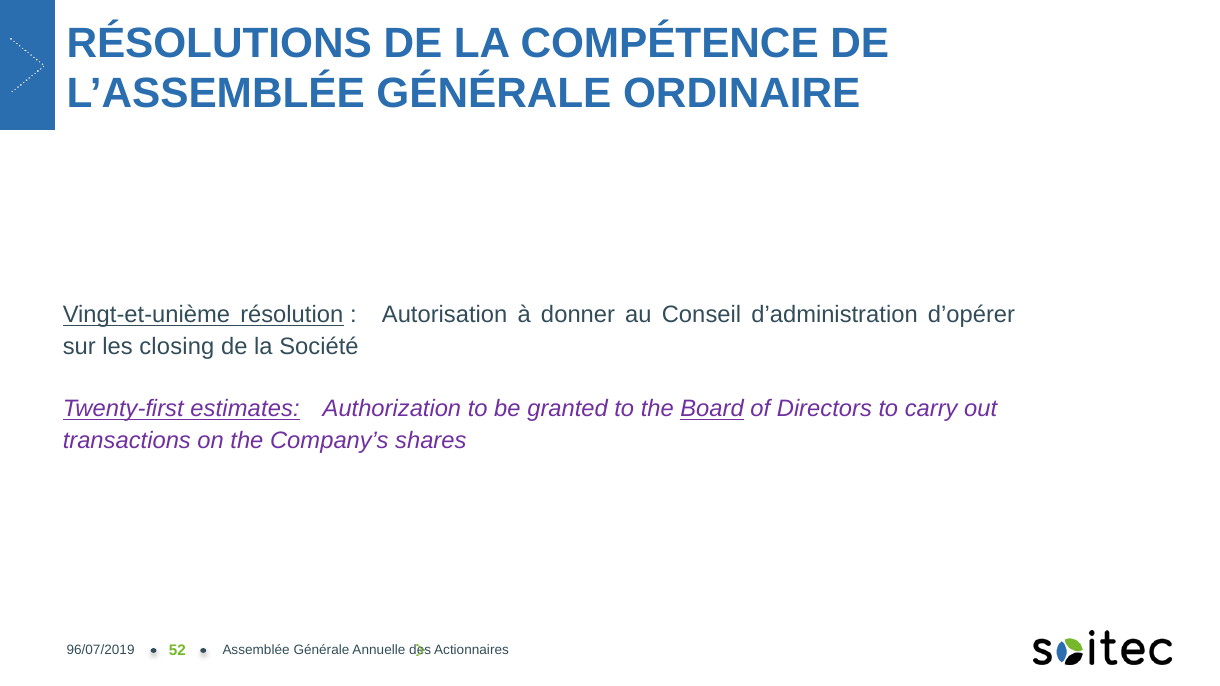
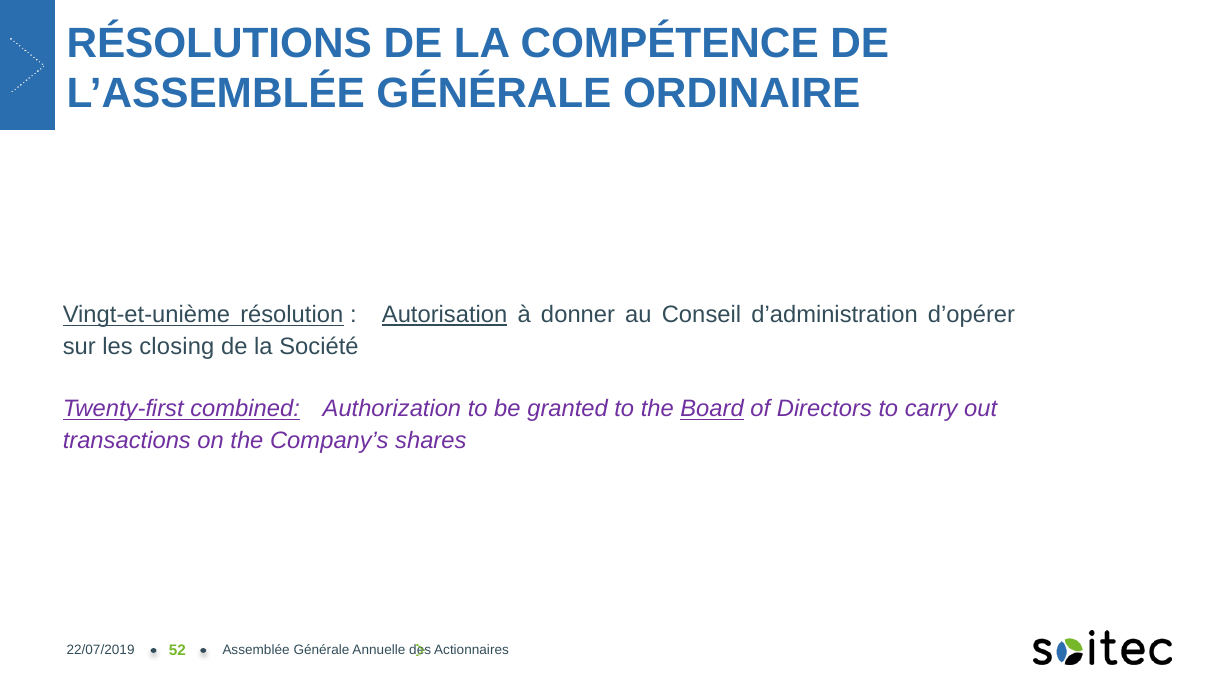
Autorisation underline: none -> present (445, 315)
estimates: estimates -> combined (245, 409)
96/07/2019: 96/07/2019 -> 22/07/2019 (101, 651)
